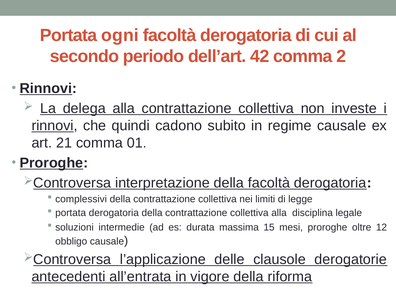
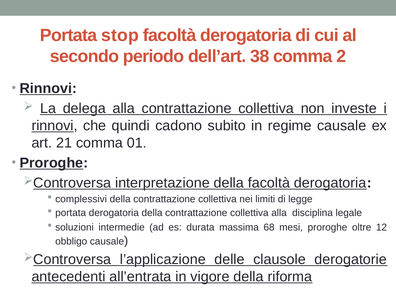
ogni: ogni -> stop (120, 35)
42: 42 -> 38 (260, 56)
15: 15 -> 68 (269, 227)
